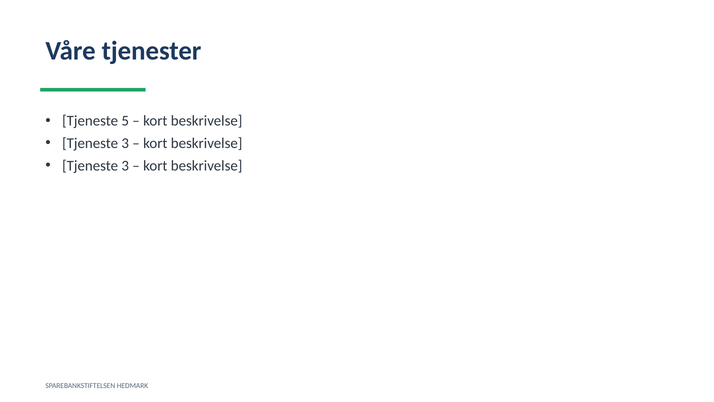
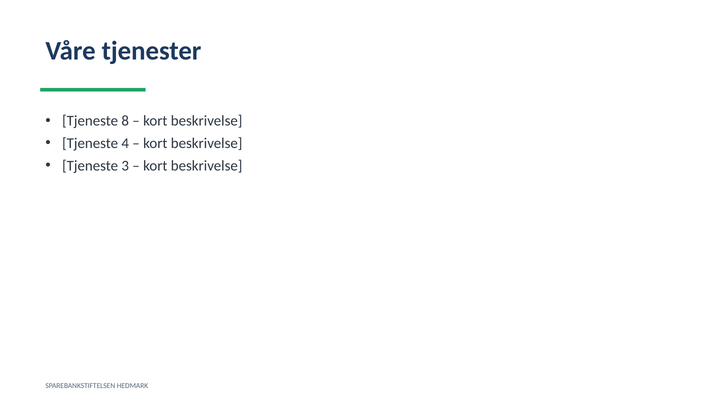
5: 5 -> 8 (125, 121)
3: 3 -> 4 (125, 143)
